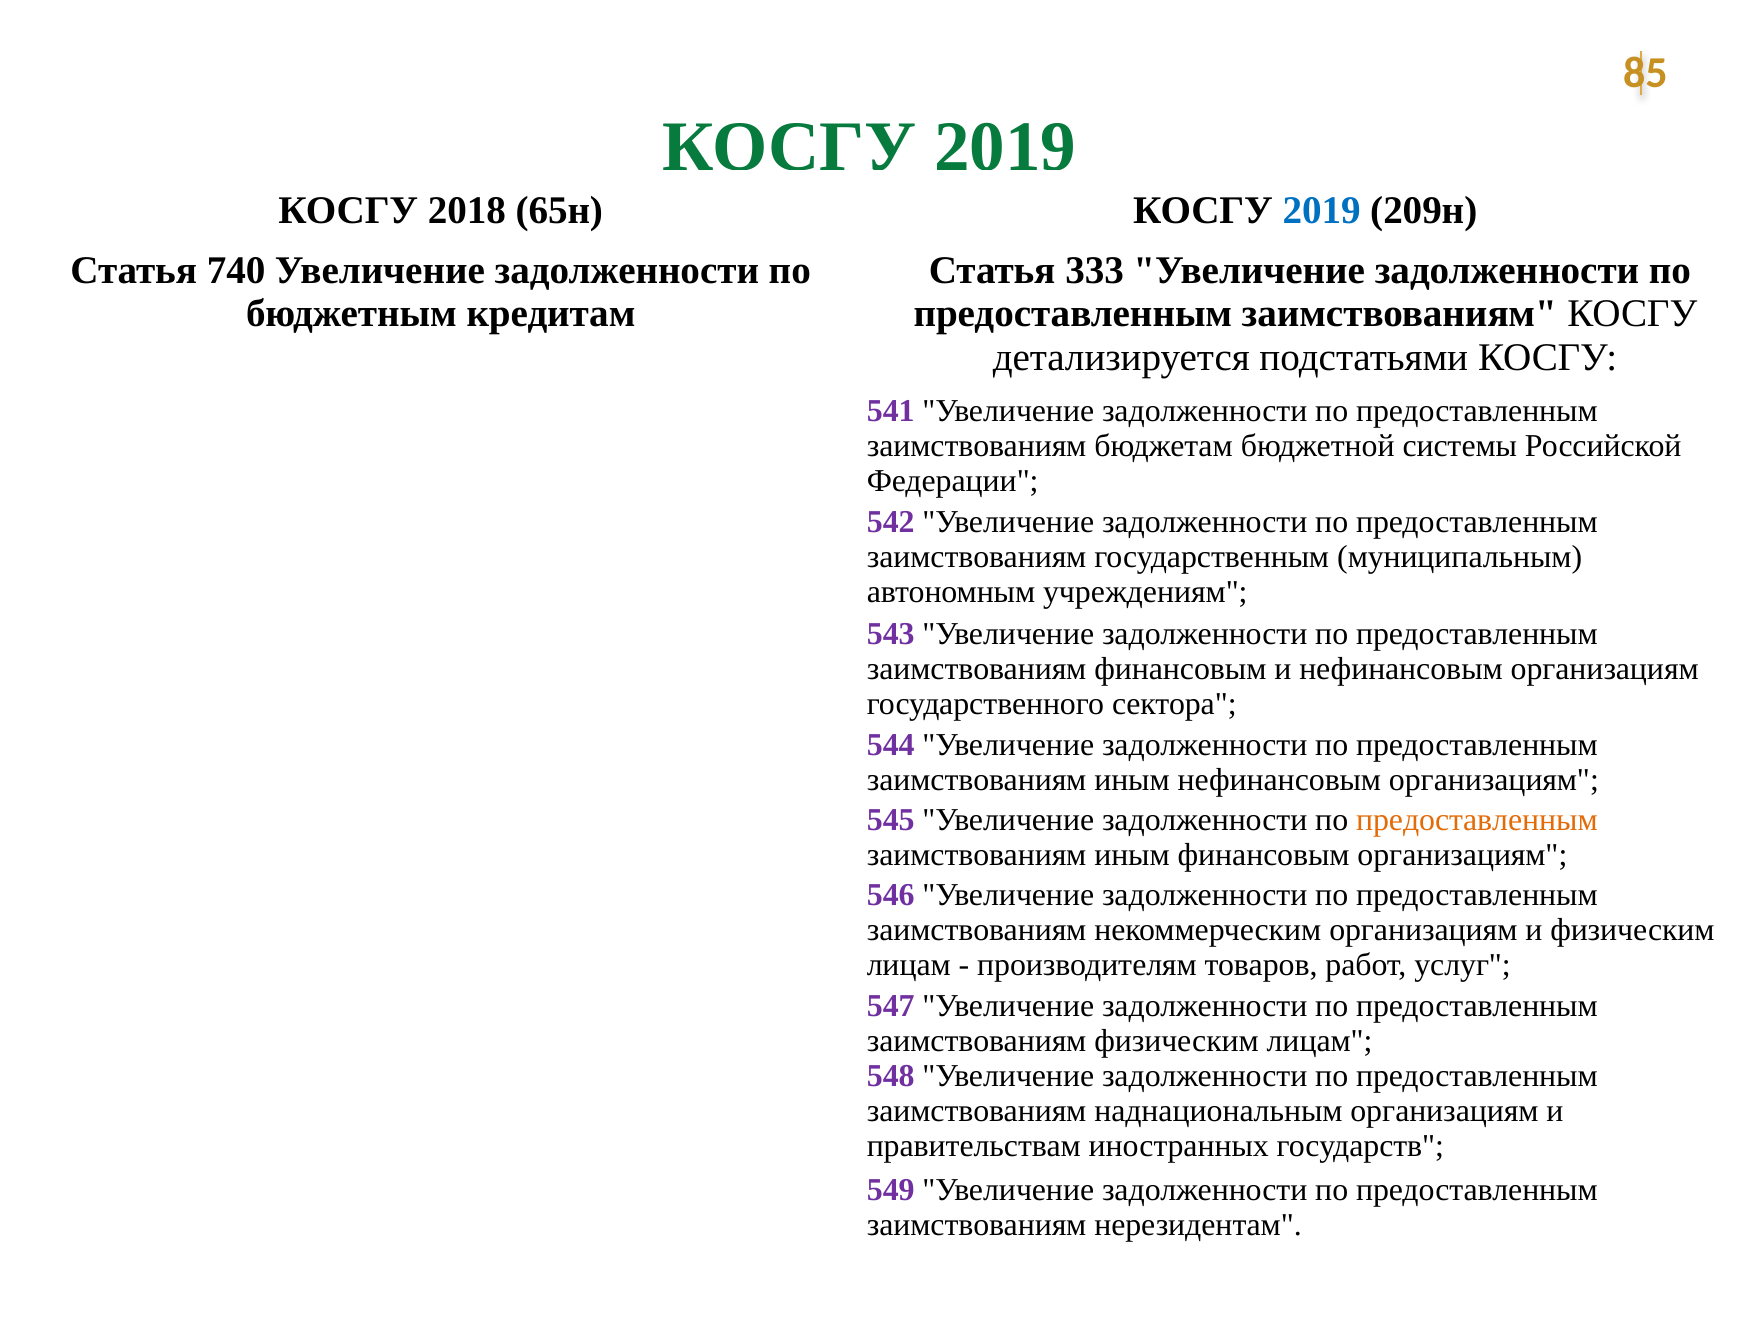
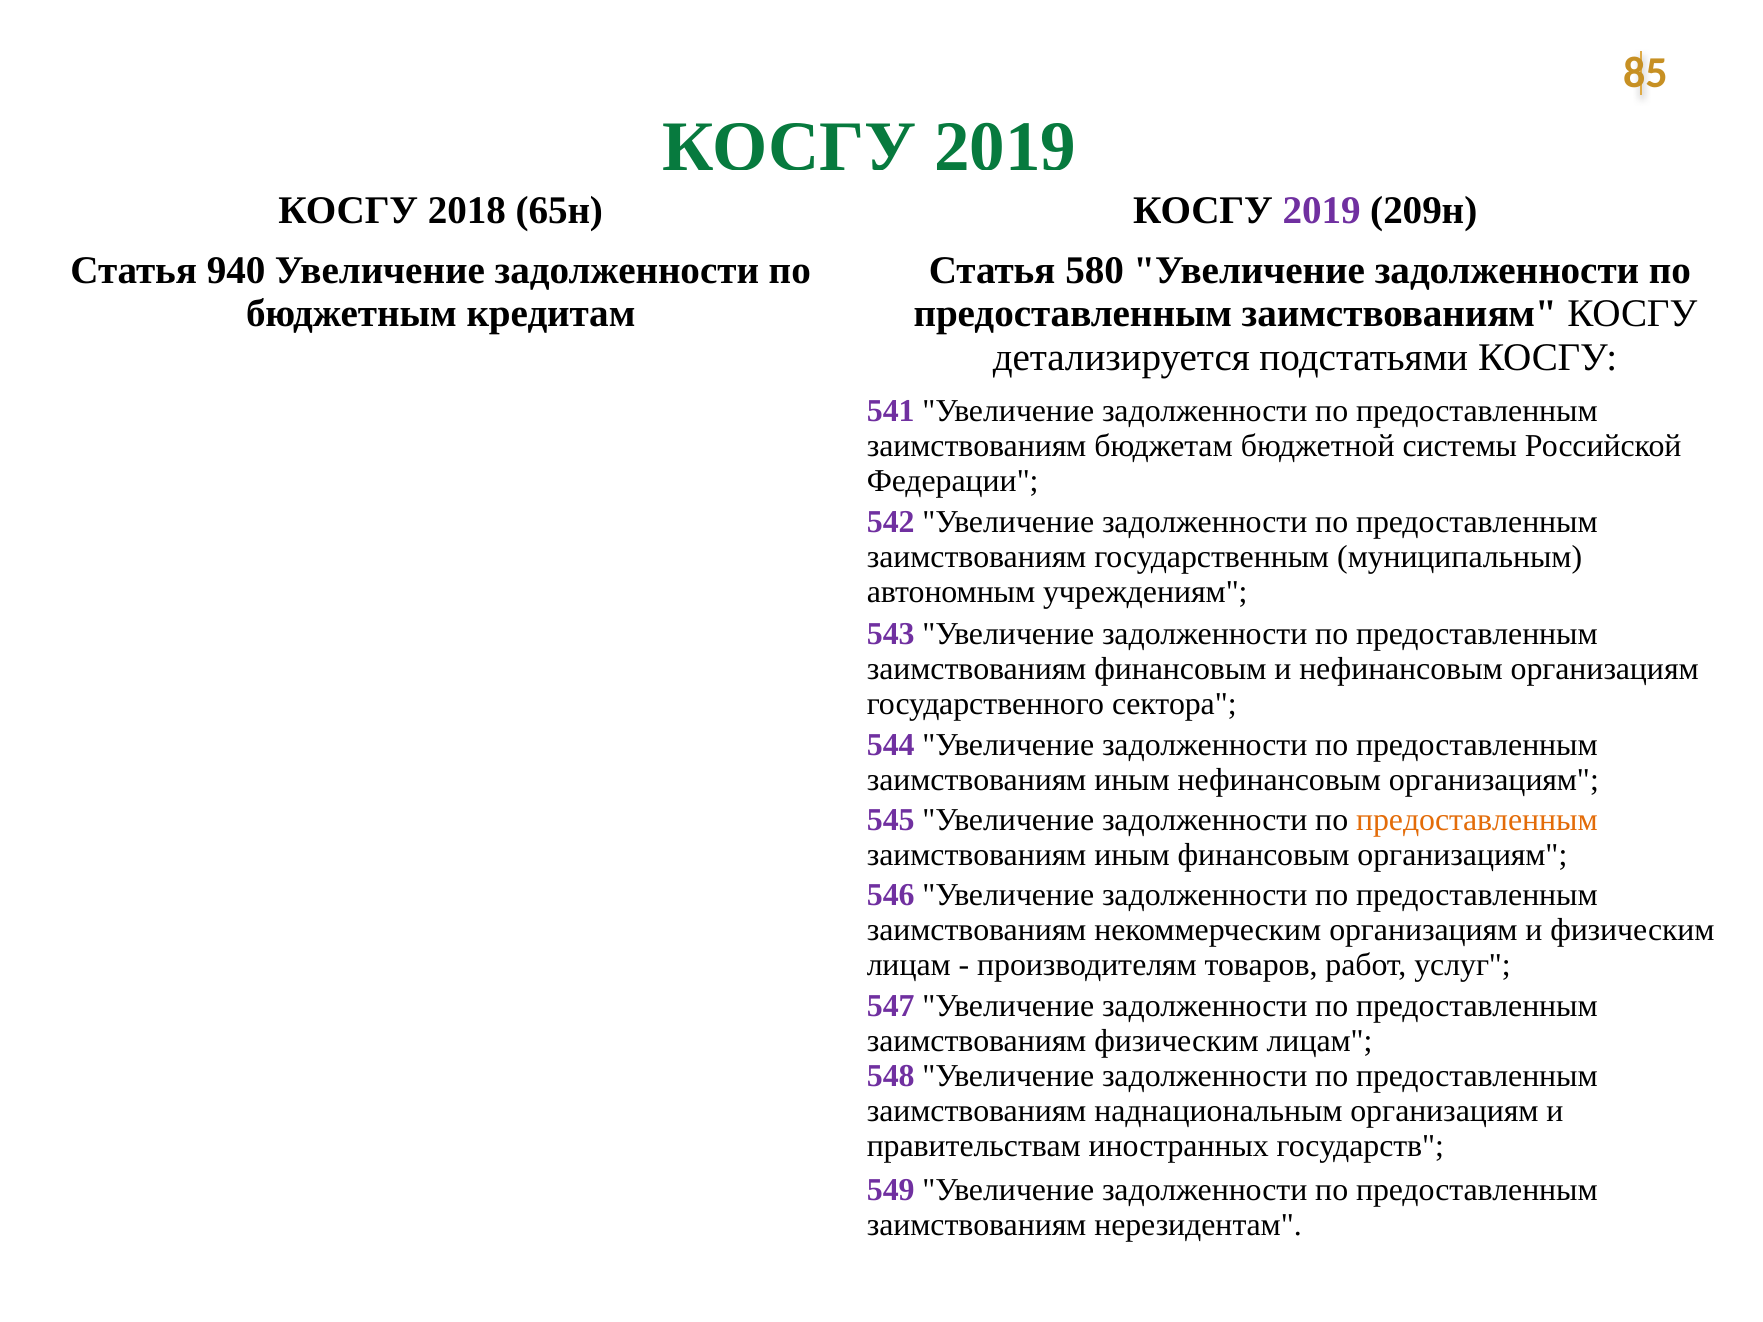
2019 colour: blue -> purple (1322, 210)
740: 740 -> 940 (236, 271)
333: 333 -> 580 (1095, 271)
